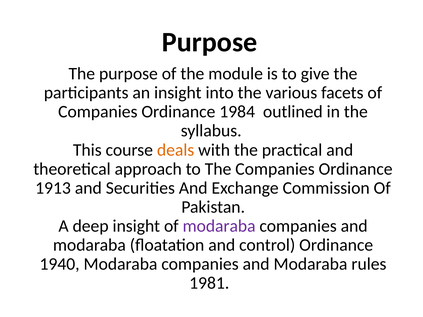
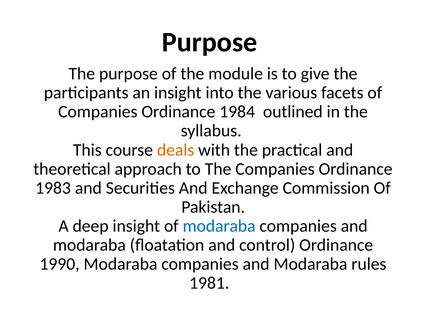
1913: 1913 -> 1983 (53, 188)
modaraba colour: purple -> blue (219, 226)
1940: 1940 -> 1990 (60, 264)
